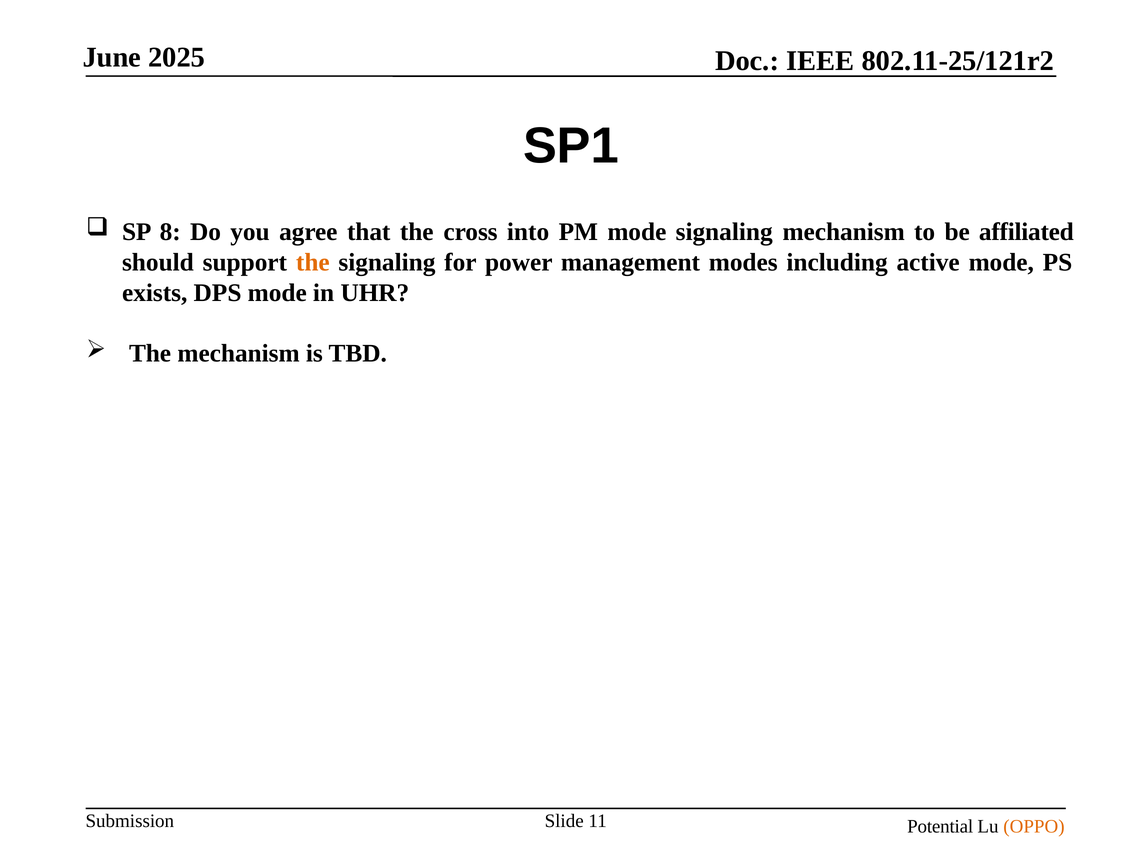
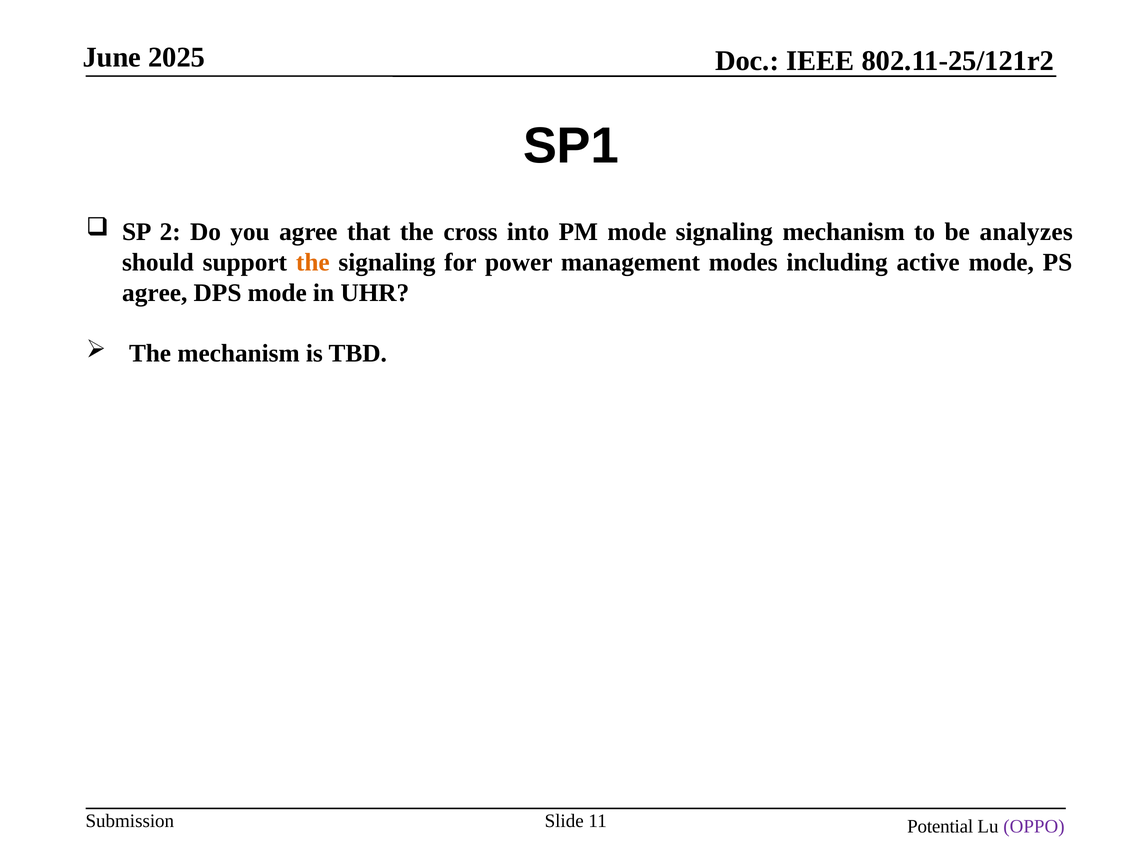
8: 8 -> 2 (170, 232)
affiliated: affiliated -> analyzes (1026, 232)
exists: exists -> agree (155, 293)
OPPO colour: orange -> purple (1034, 827)
